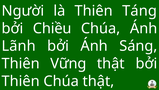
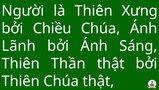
Táng: Táng -> Xưng (140, 11)
Vững: Vững -> Thần (68, 63)
